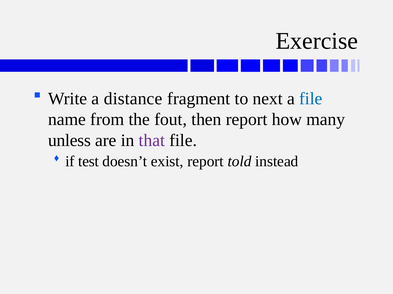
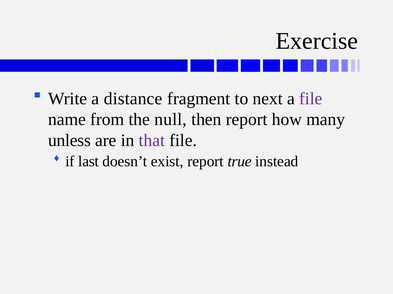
file colour: blue -> purple (311, 99)
fout: fout -> null (171, 120)
test: test -> last (89, 162)
told: told -> true (240, 162)
